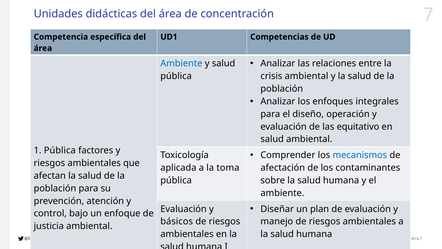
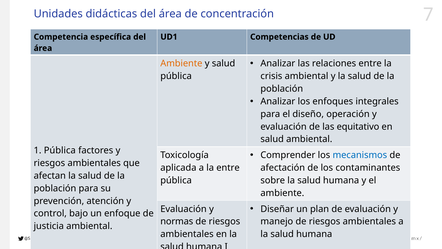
Ambiente colour: blue -> orange (181, 63)
la toma: toma -> entre (228, 168)
básicos: básicos -> normas (177, 221)
